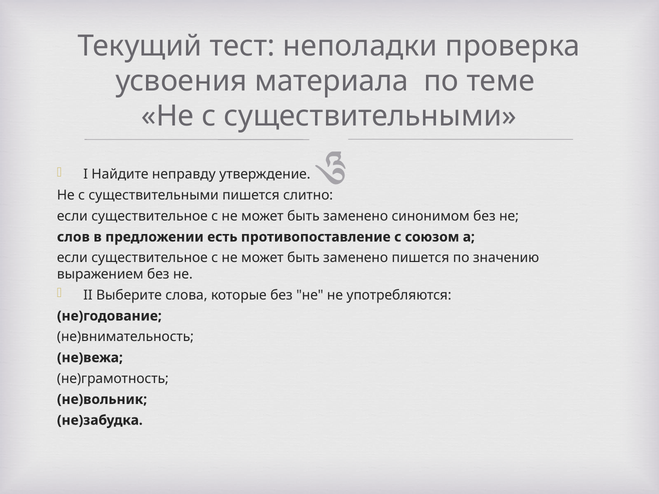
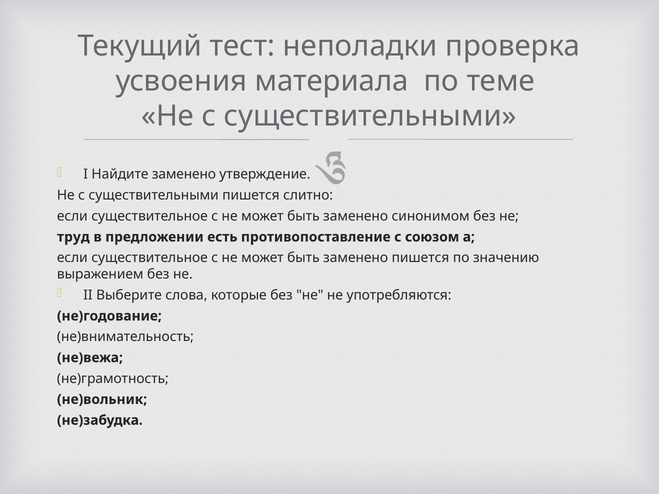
Найдите неправду: неправду -> заменено (184, 175)
слов: слов -> труд (73, 237)
